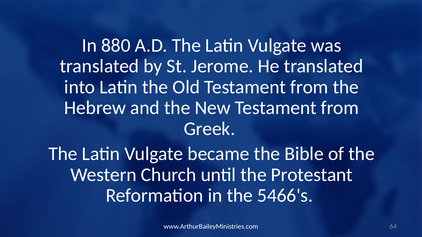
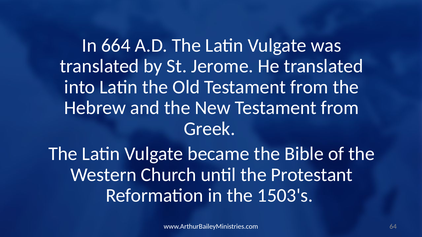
880: 880 -> 664 (116, 45)
5466's: 5466's -> 1503's (285, 196)
